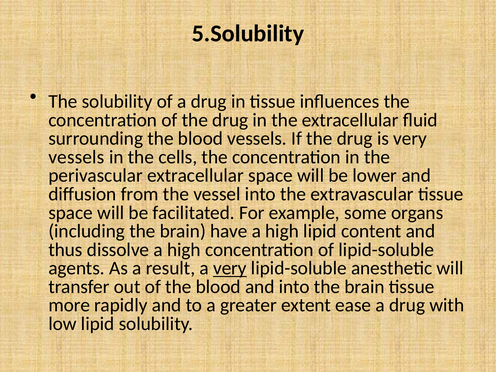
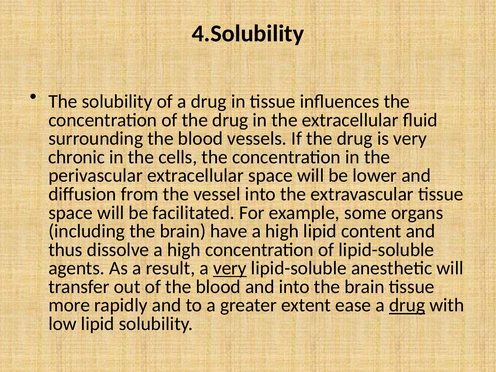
5.Solubility: 5.Solubility -> 4.Solubility (248, 34)
vessels: vessels -> chronic (77, 157)
drug underline: none -> present (407, 305)
